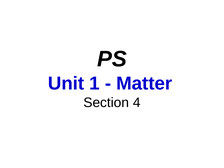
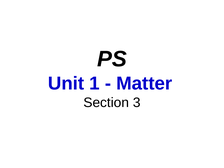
4: 4 -> 3 (137, 103)
